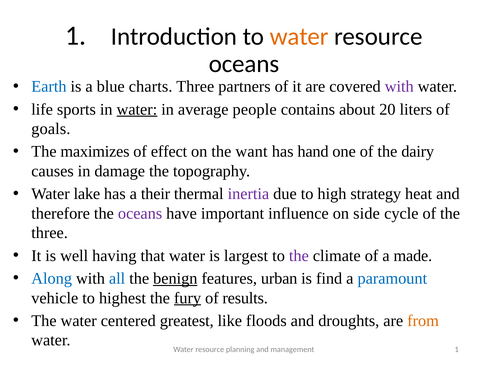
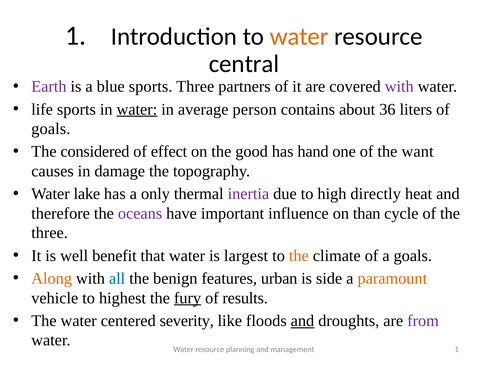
oceans: oceans -> central (244, 64)
Earth colour: blue -> purple (49, 87)
blue charts: charts -> sports (151, 87)
people: people -> person (255, 109)
20: 20 -> 36 (387, 109)
maximizes: maximizes -> considered (95, 152)
want: want -> good (252, 152)
dairy: dairy -> want (418, 152)
their: their -> only (155, 194)
strategy: strategy -> directly (376, 194)
side: side -> than (367, 213)
having: having -> benefit (114, 256)
the colour: purple -> orange (299, 256)
a made: made -> goals (413, 256)
Along colour: blue -> orange (52, 278)
benign underline: present -> none (175, 278)
find: find -> side (329, 278)
paramount colour: blue -> orange (392, 278)
greatest: greatest -> severity (187, 321)
and underline: none -> present (302, 321)
from colour: orange -> purple (423, 321)
